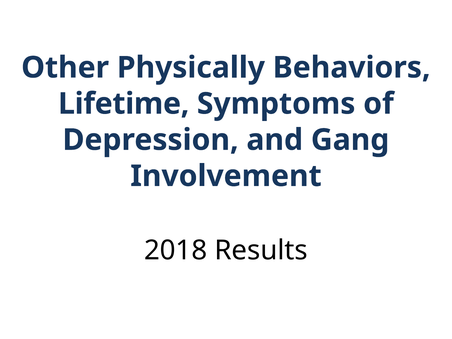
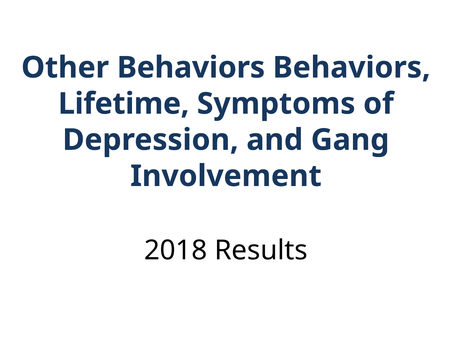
Other Physically: Physically -> Behaviors (191, 68)
